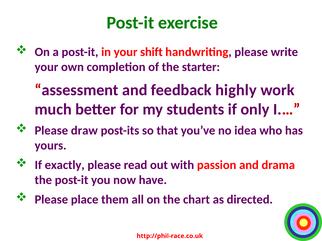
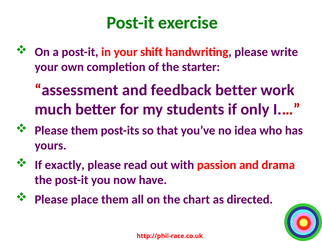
feedback highly: highly -> better (236, 90)
Please draw: draw -> them (84, 131)
